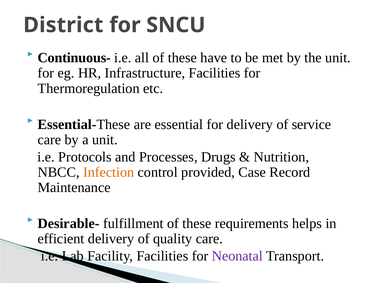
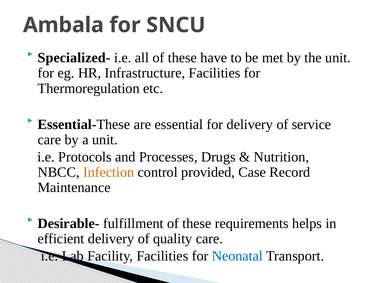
District: District -> Ambala (63, 25)
Continuous-: Continuous- -> Specialized- (74, 58)
Neonatal colour: purple -> blue (237, 256)
